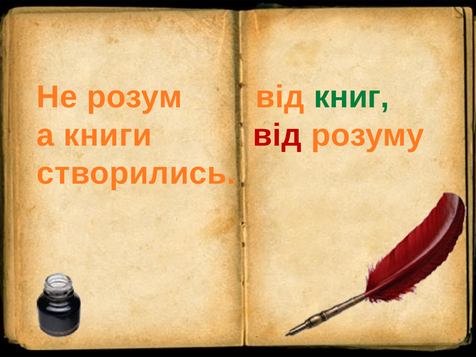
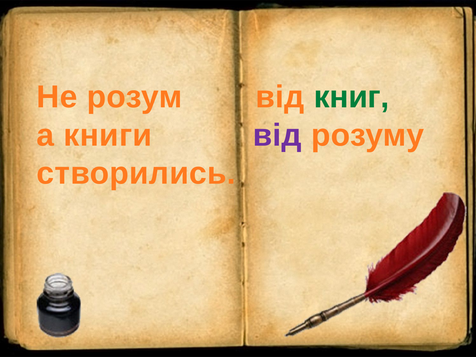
від colour: red -> purple (277, 135)
